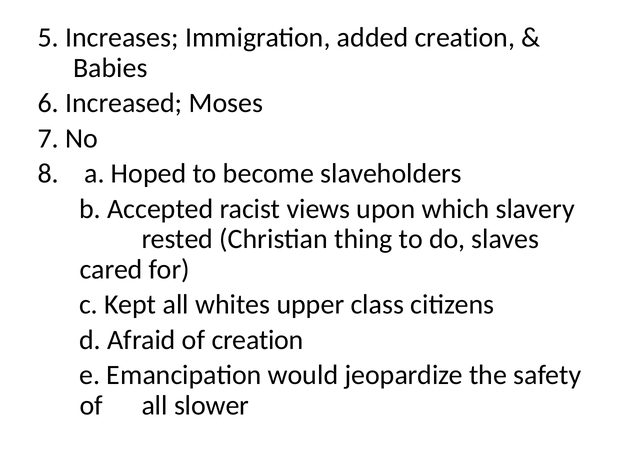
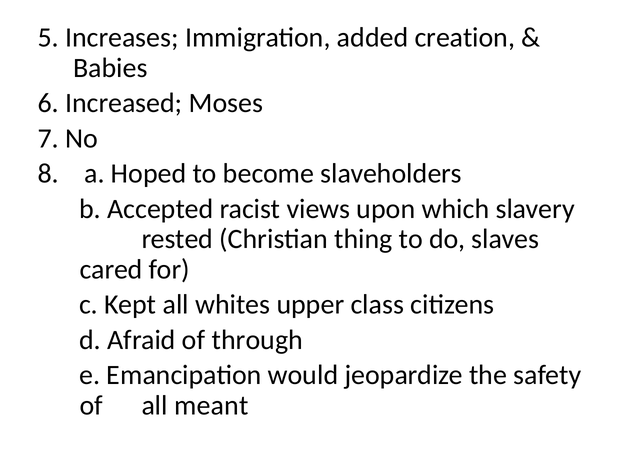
of creation: creation -> through (257, 340)
slower: slower -> meant (211, 405)
